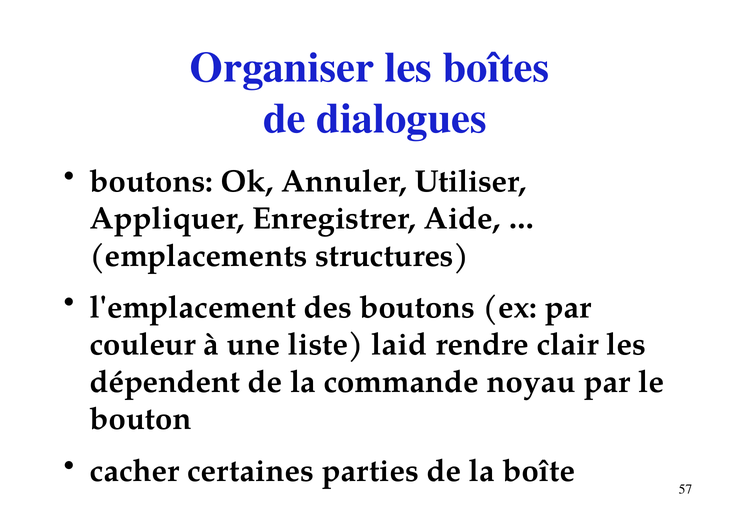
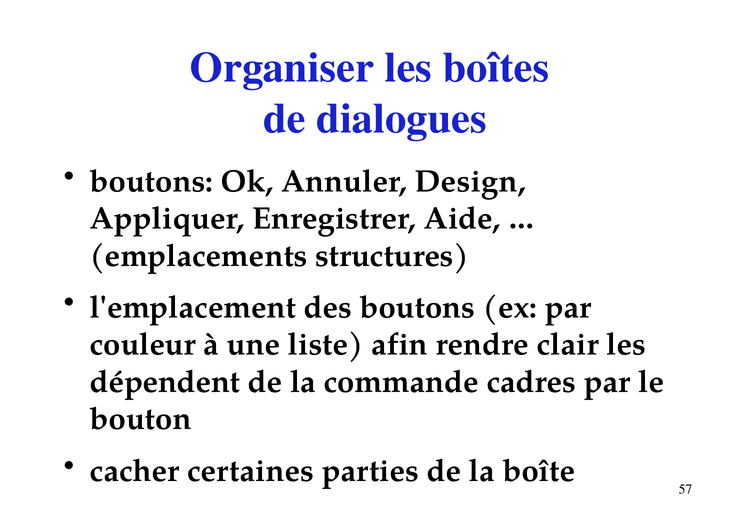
Utiliser: Utiliser -> Design (470, 182)
laid: laid -> afin (400, 345)
noyau: noyau -> cadres (531, 382)
